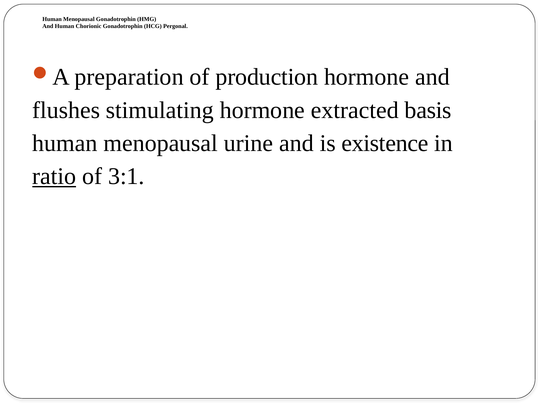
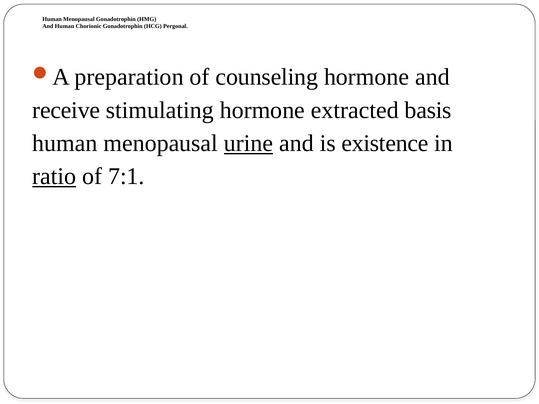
production: production -> counseling (267, 77)
flushes: flushes -> receive (66, 110)
urine underline: none -> present (248, 143)
3:1: 3:1 -> 7:1 (126, 177)
